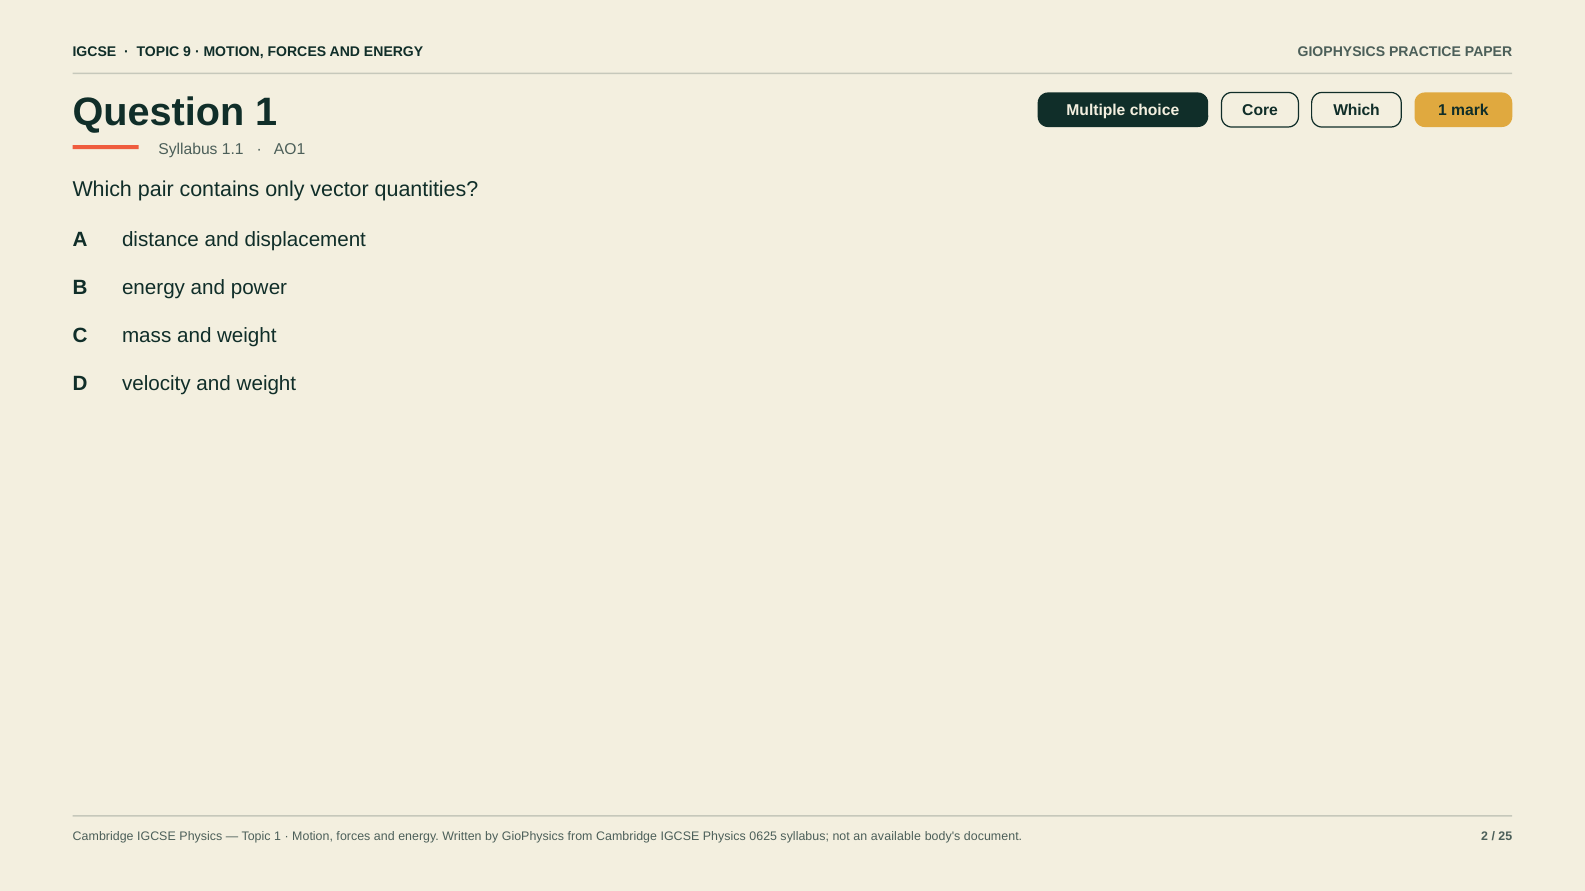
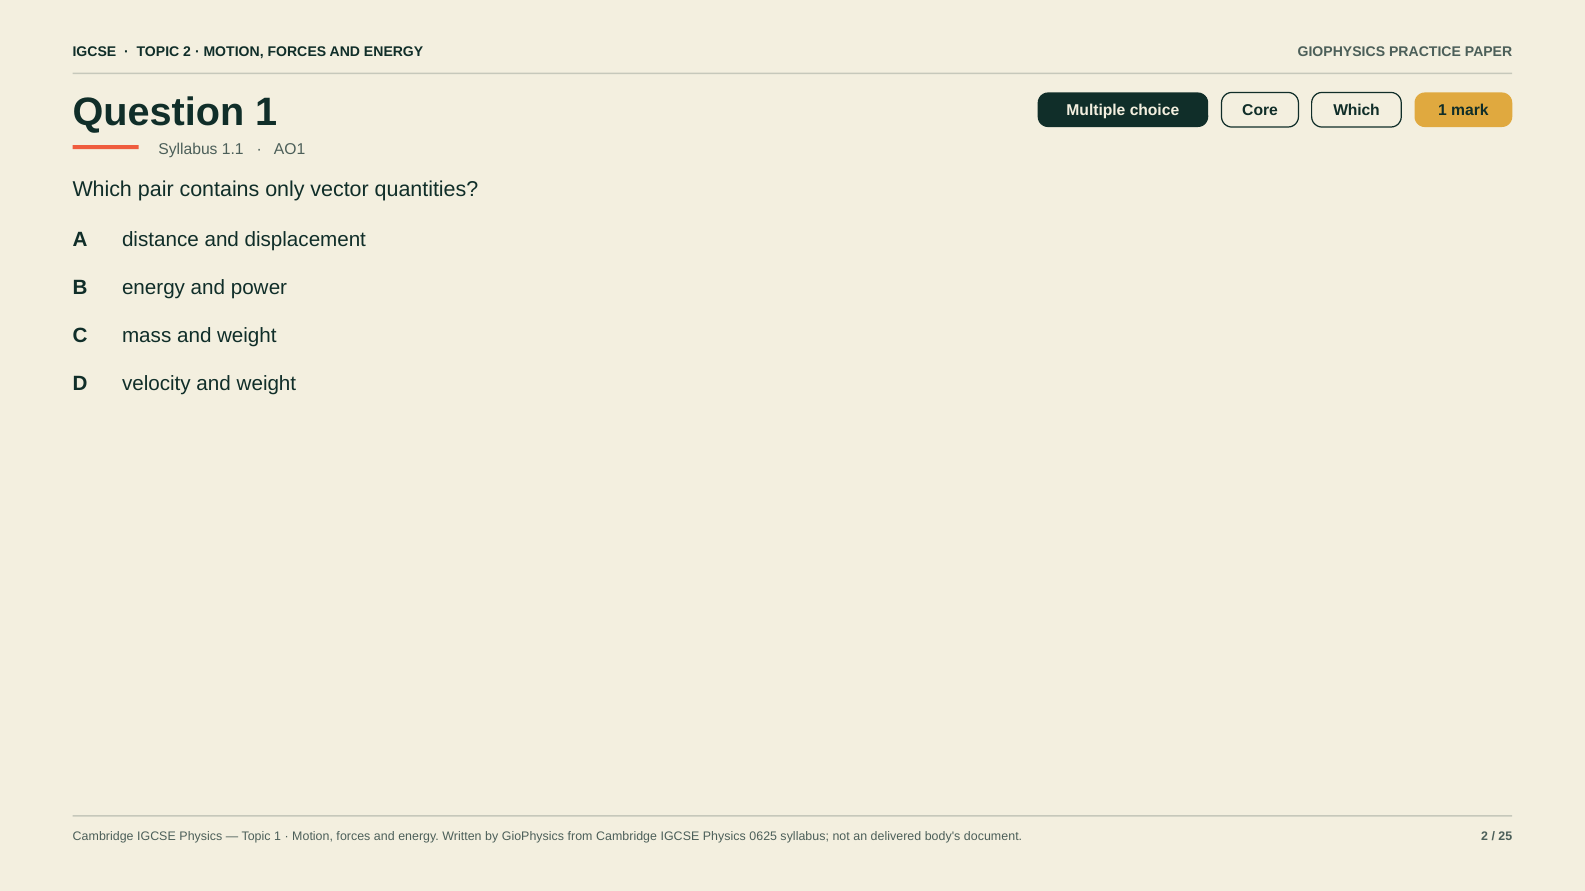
TOPIC 9: 9 -> 2 (187, 52)
available: available -> delivered (896, 837)
